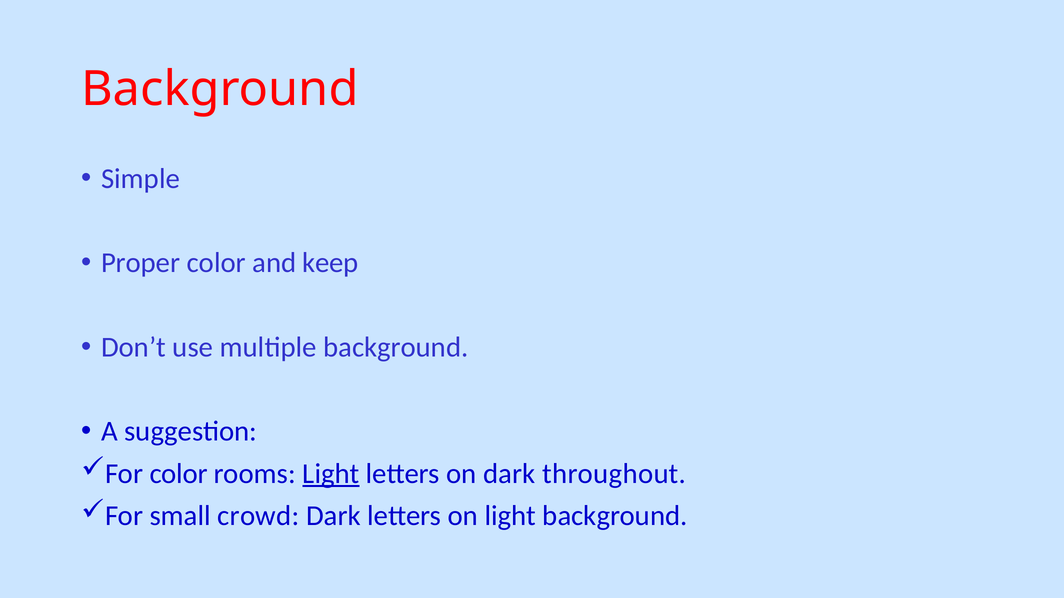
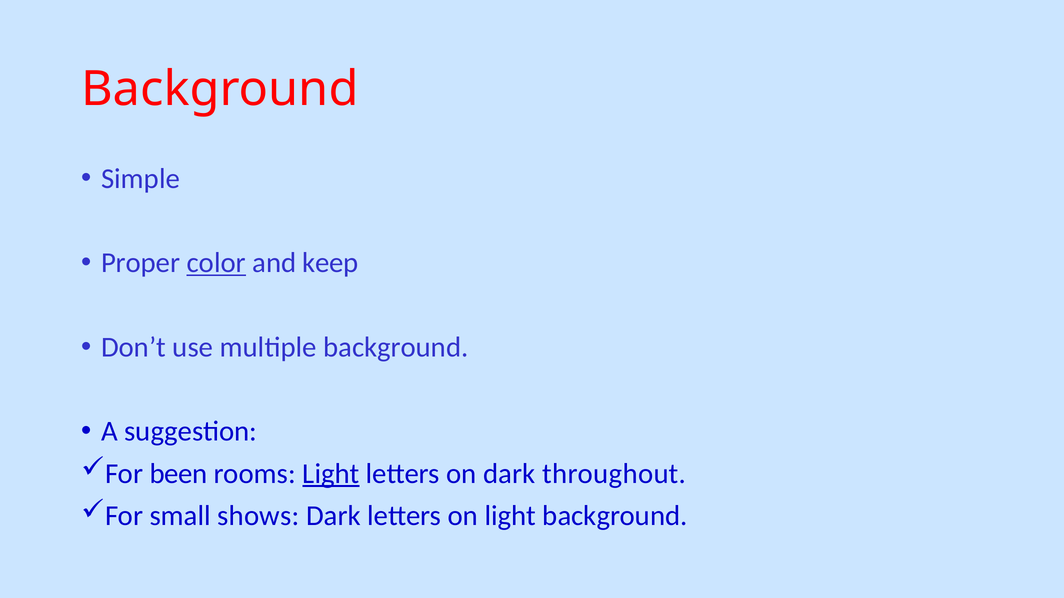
color underline: none -> present (216, 263)
For color: color -> been (179, 474)
crowd: crowd -> shows (258, 516)
